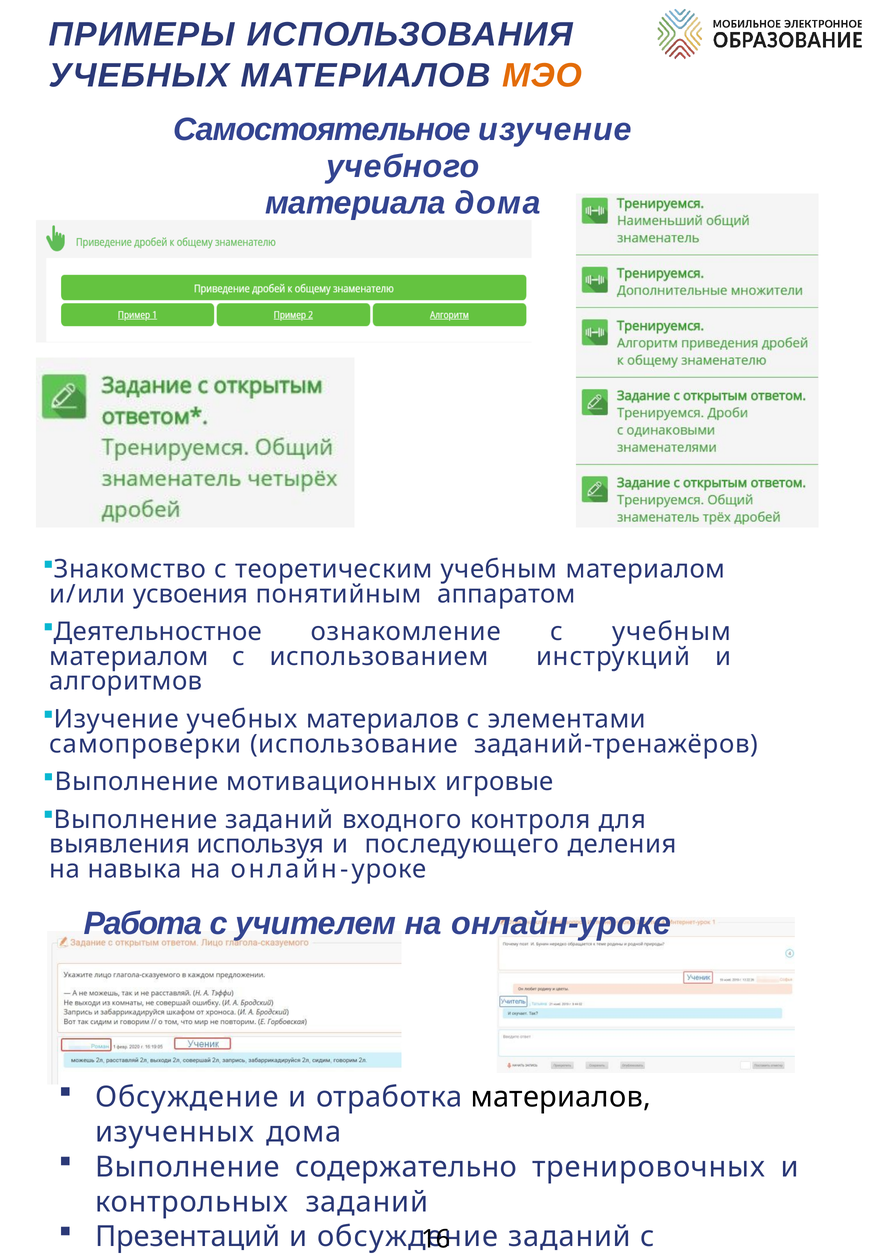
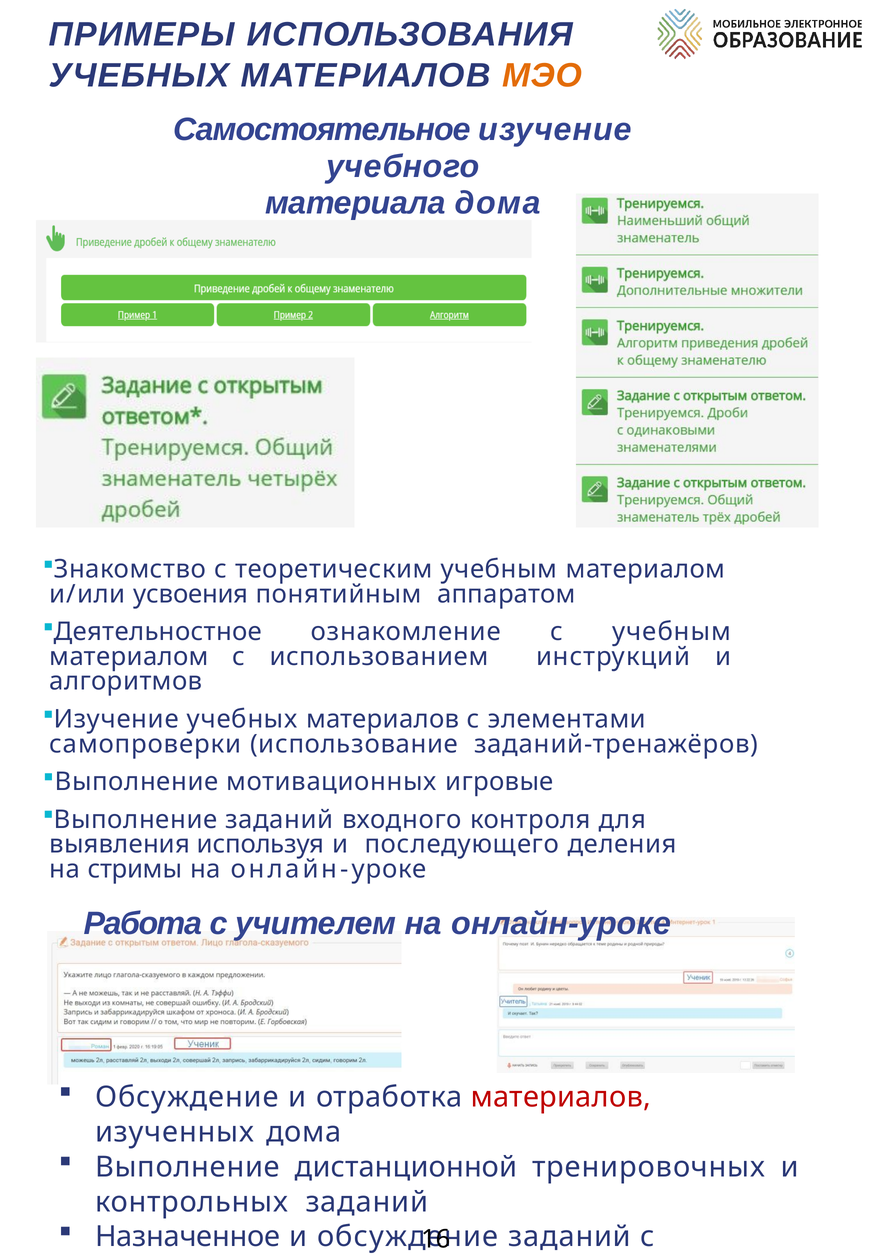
навыка: навыка -> стримы (135, 869)
материалов colour: black -> red (561, 1097)
содержательно: содержательно -> дистанционной (406, 1166)
Презентаций: Презентаций -> Назначенное (188, 1236)
